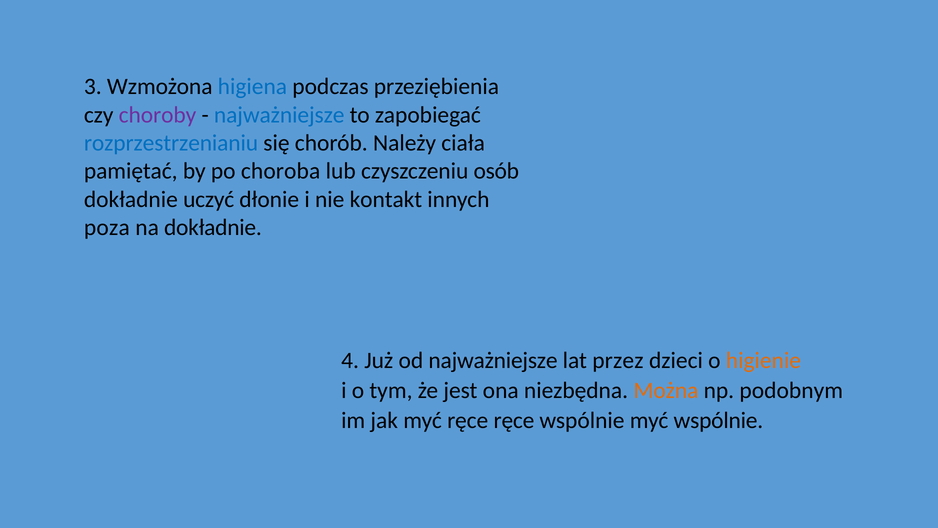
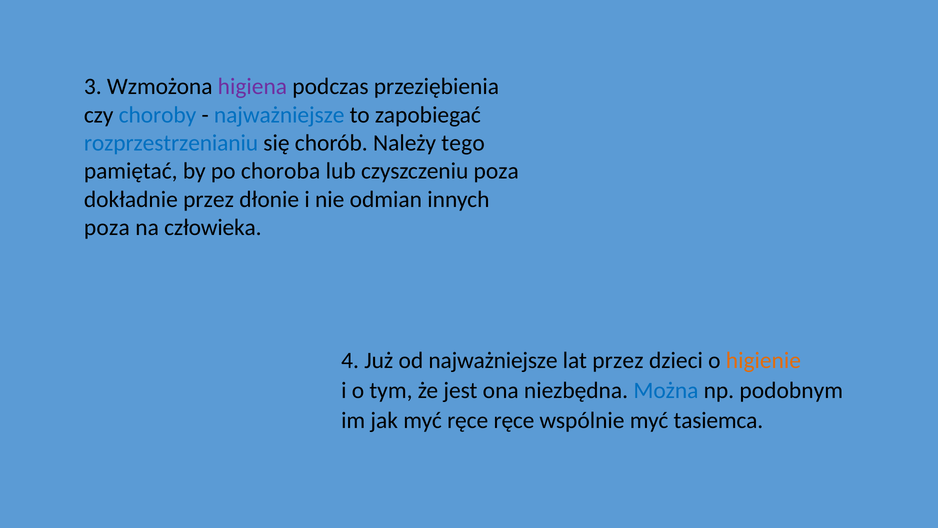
higiena colour: blue -> purple (252, 87)
choroby colour: purple -> blue (157, 115)
ciała: ciała -> tego (463, 143)
czyszczeniu osób: osób -> poza (496, 171)
dokładnie uczyć: uczyć -> przez (209, 199)
kontakt: kontakt -> odmian (386, 199)
na dokładnie: dokładnie -> człowieka (213, 227)
Można colour: orange -> blue (666, 390)
myć wspólnie: wspólnie -> tasiemca (718, 420)
